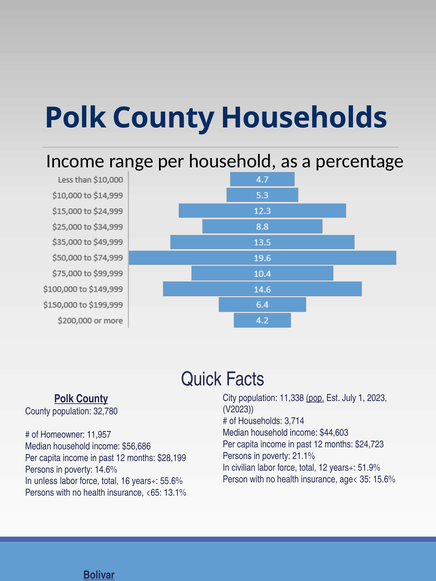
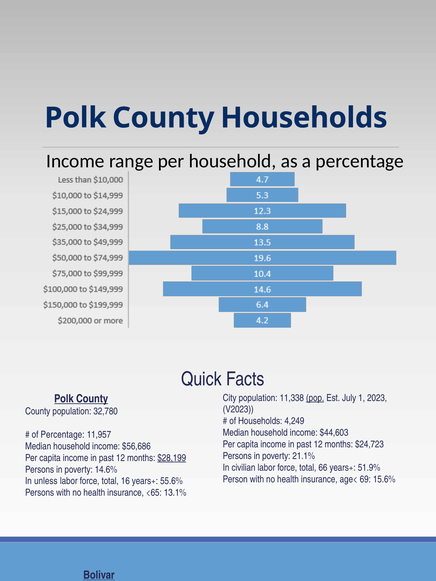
3,714: 3,714 -> 4,249 (294, 421)
of Homeowner: Homeowner -> Percentage (63, 435)
$28,199 underline: none -> present (172, 458)
total 12: 12 -> 66 (323, 468)
35: 35 -> 69 (365, 479)
